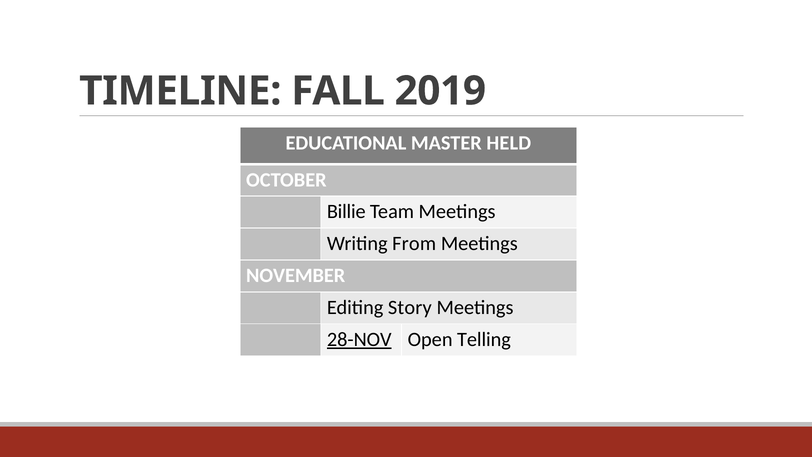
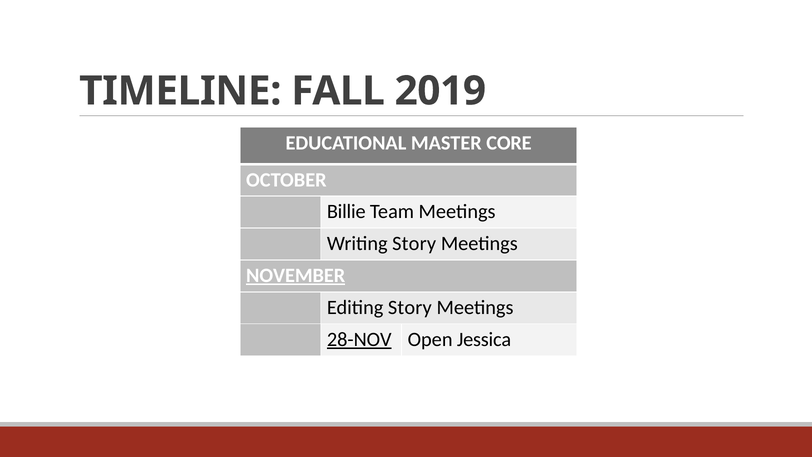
HELD: HELD -> CORE (509, 143)
Writing From: From -> Story (414, 243)
NOVEMBER underline: none -> present (296, 275)
Telling: Telling -> Jessica (484, 339)
